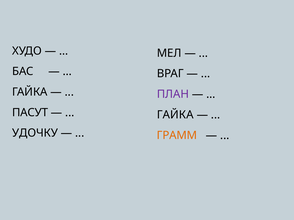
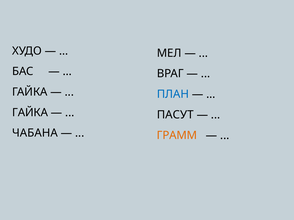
ПЛАН colour: purple -> blue (173, 94)
ПАСУТ: ПАСУТ -> ГАЙКА (30, 113)
ГАЙКА: ГАЙКА -> ПАСУТ (175, 115)
УДОЧКУ: УДОЧКУ -> ЧАБАНА (35, 133)
